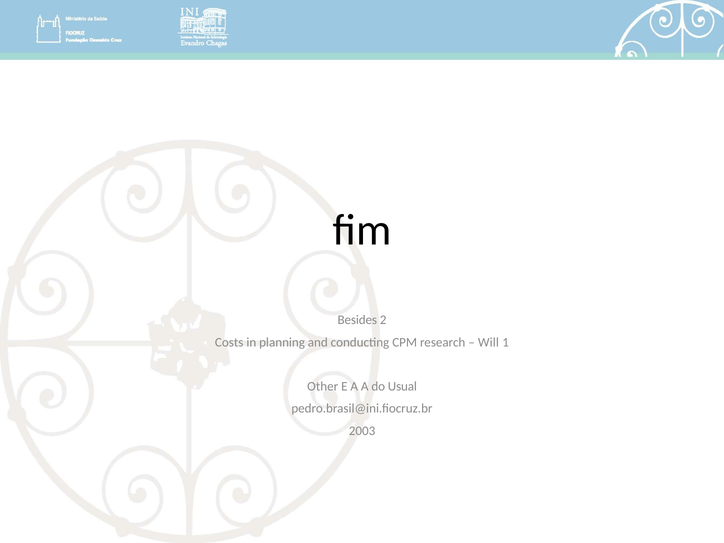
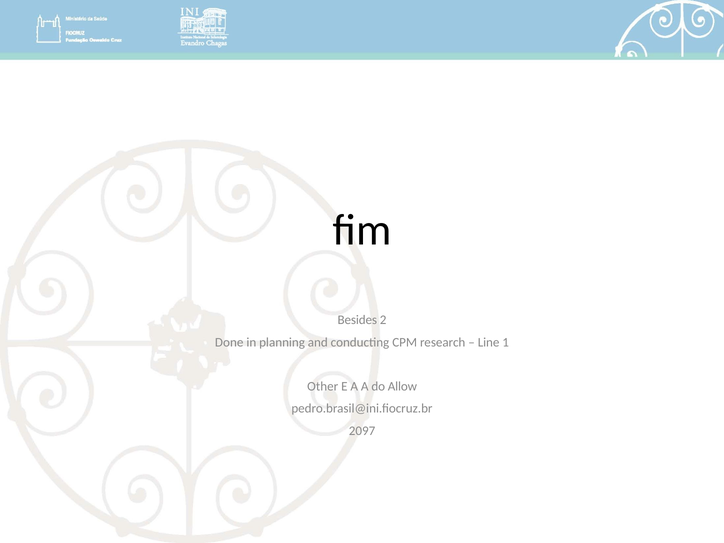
Costs: Costs -> Done (229, 342)
Will: Will -> Line (489, 342)
Usual: Usual -> Allow (402, 387)
2003: 2003 -> 2097 (362, 431)
